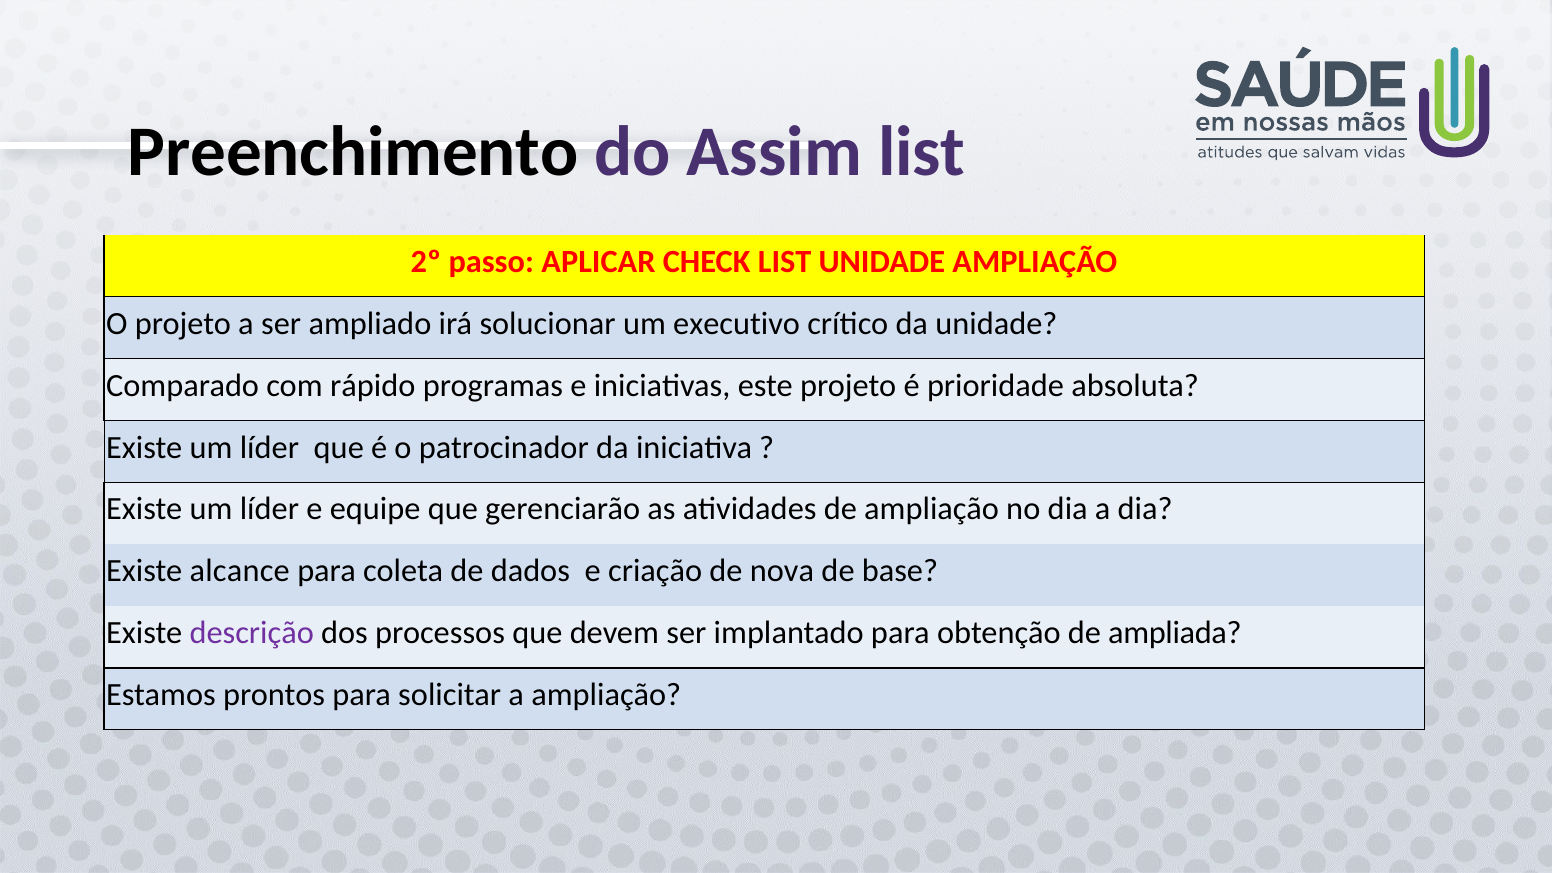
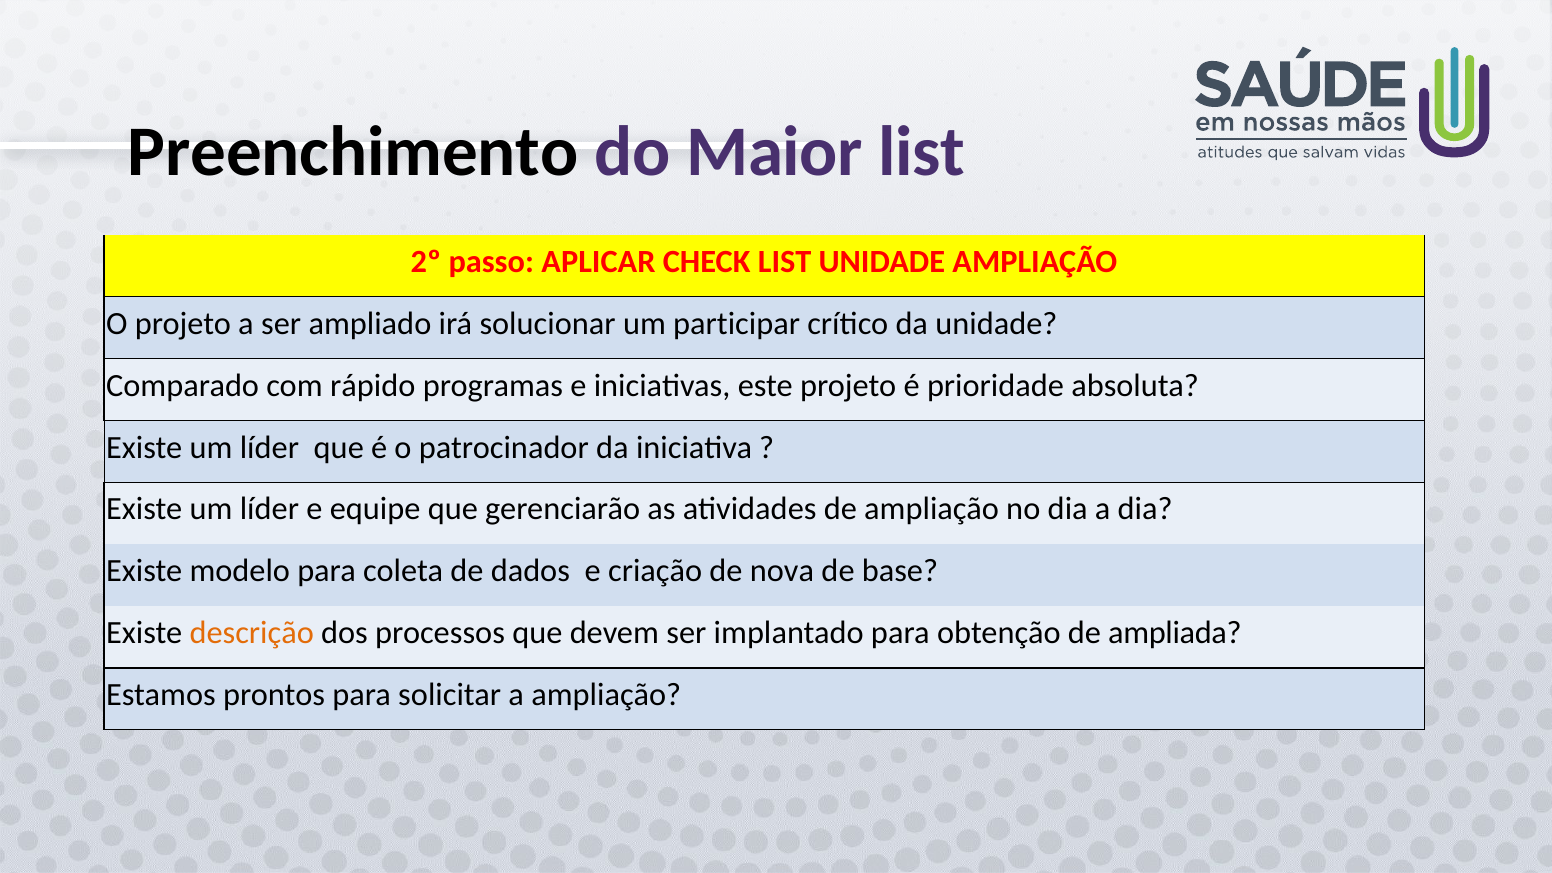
Assim: Assim -> Maior (775, 152)
executivo: executivo -> participar (737, 324)
alcance: alcance -> modelo (240, 571)
descrição colour: purple -> orange (252, 633)
